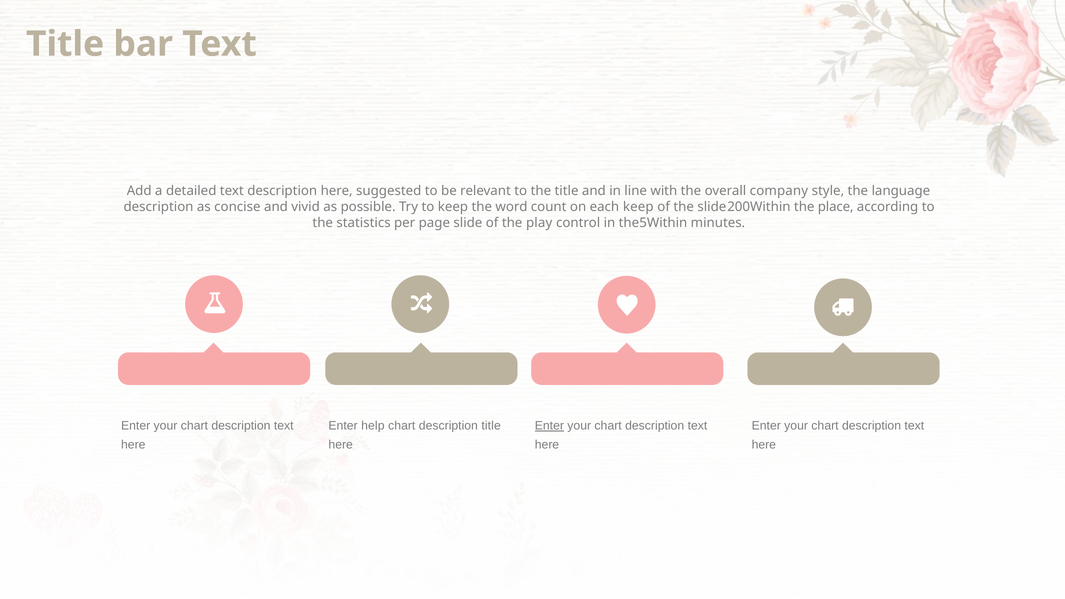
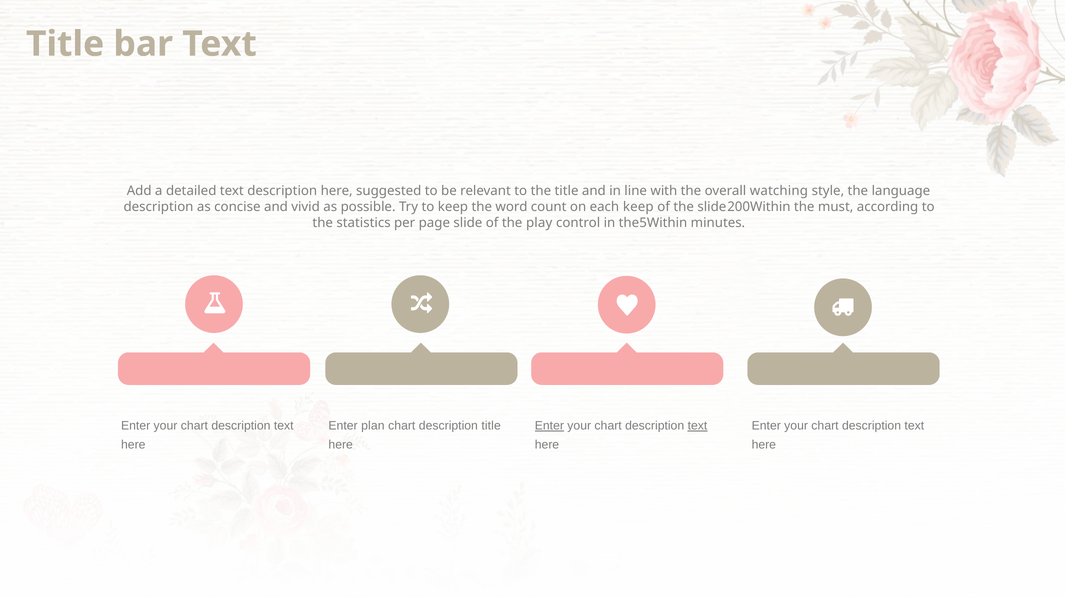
company: company -> watching (779, 191)
place: place -> must (836, 207)
help: help -> plan (373, 426)
text underline: none -> present (697, 426)
